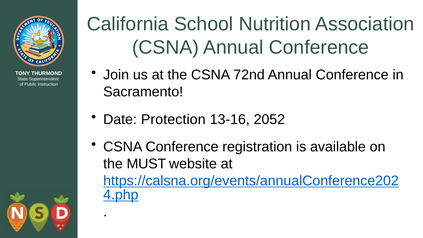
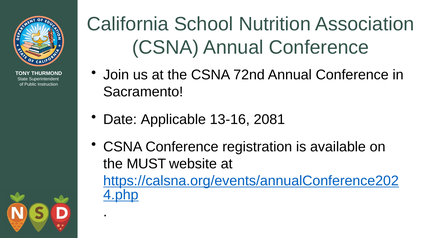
Protection: Protection -> Applicable (173, 119)
2052: 2052 -> 2081 (269, 119)
